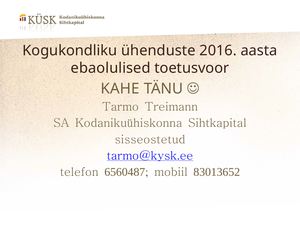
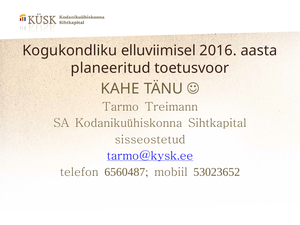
ühenduste: ühenduste -> elluviimisel (158, 51)
ebaolulised: ebaolulised -> planeeritud (111, 68)
83013652: 83013652 -> 53023652 (217, 172)
